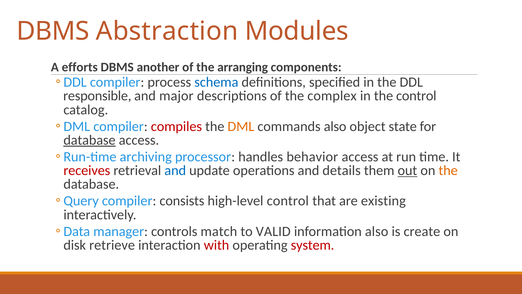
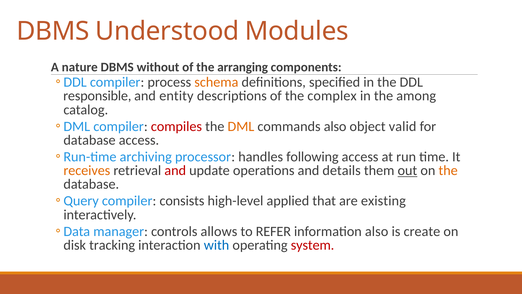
Abstraction: Abstraction -> Understood (167, 31)
efforts: efforts -> nature (80, 67)
another: another -> without (158, 67)
schema colour: blue -> orange (216, 82)
major: major -> entity (176, 96)
the control: control -> among (416, 96)
state: state -> valid (403, 126)
database underline: present -> none (90, 140)
behavior: behavior -> following (312, 157)
receives colour: red -> orange (87, 170)
and colour: blue -> red (175, 170)
high-level control: control -> applied (288, 201)
match: match -> allows (219, 231)
VALID: VALID -> REFER (273, 231)
retrieve: retrieve -> tracking (112, 245)
with colour: red -> blue (216, 245)
